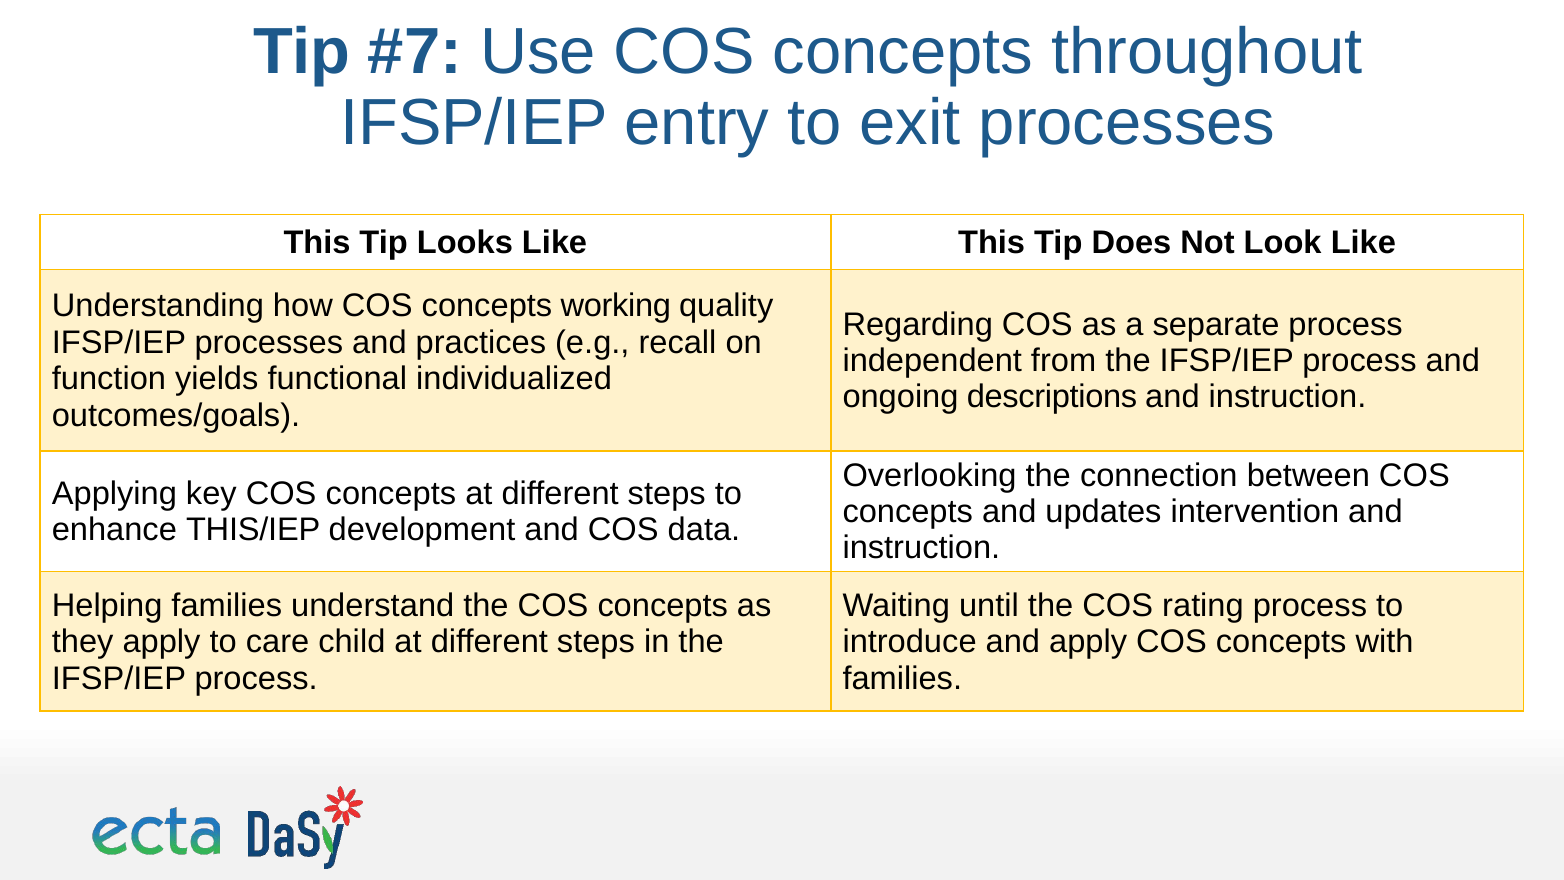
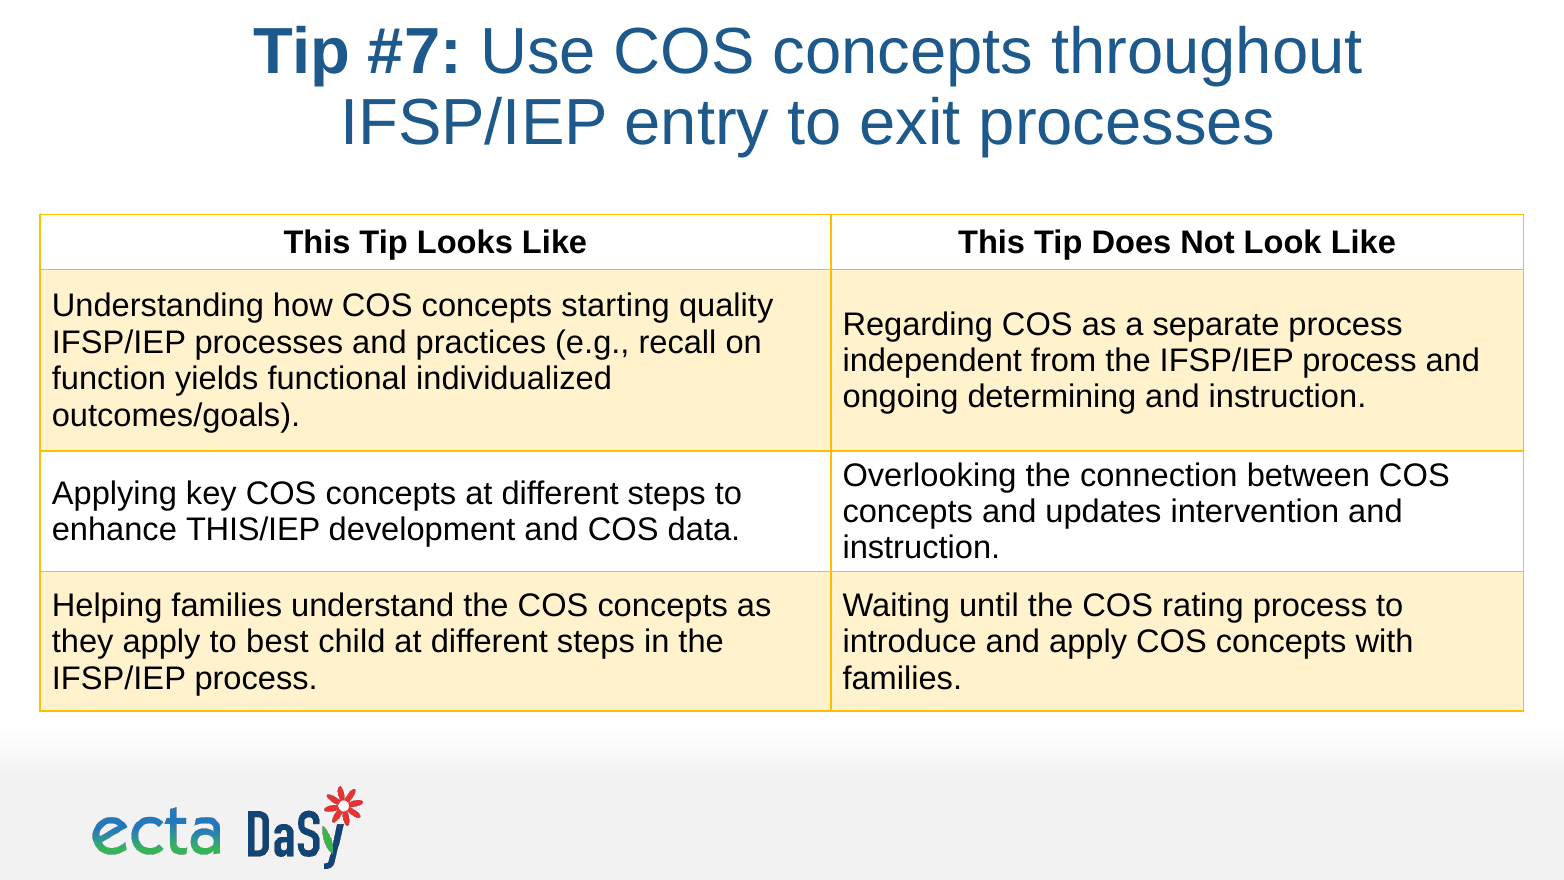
working: working -> starting (616, 306)
descriptions: descriptions -> determining (1052, 397)
care: care -> best (277, 642)
